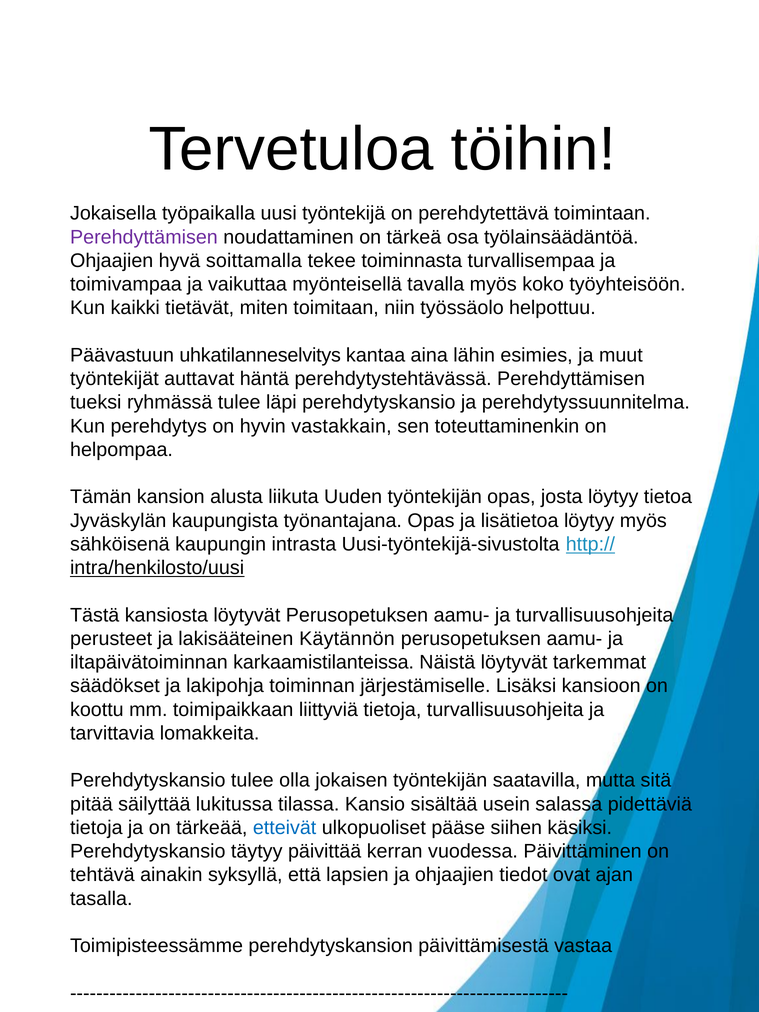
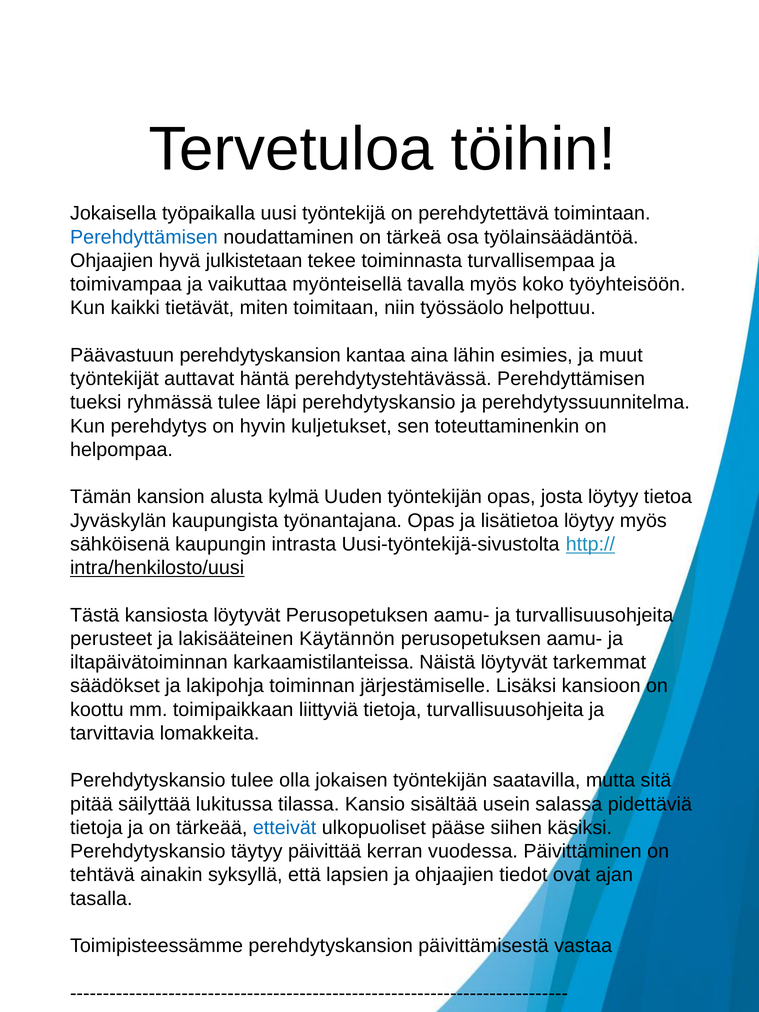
Perehdyttämisen colour: purple -> blue (144, 237)
soittamalla: soittamalla -> julkistetaan (254, 261)
Päävastuun uhkatilanneselvitys: uhkatilanneselvitys -> perehdytyskansion (260, 355)
vastakkain: vastakkain -> kuljetukset (341, 426)
liikuta: liikuta -> kylmä (294, 497)
